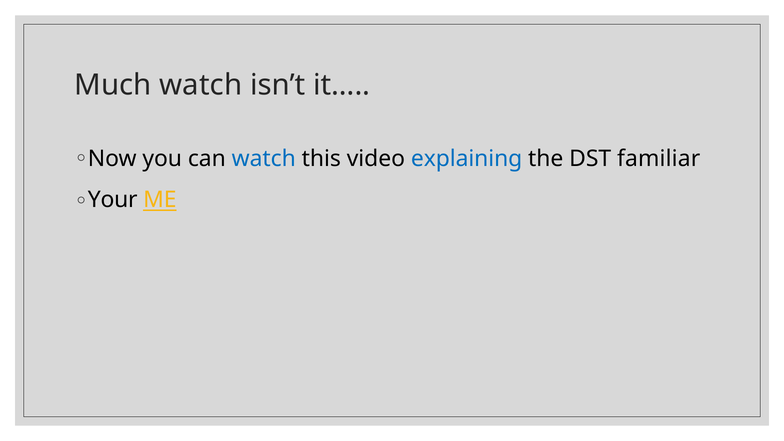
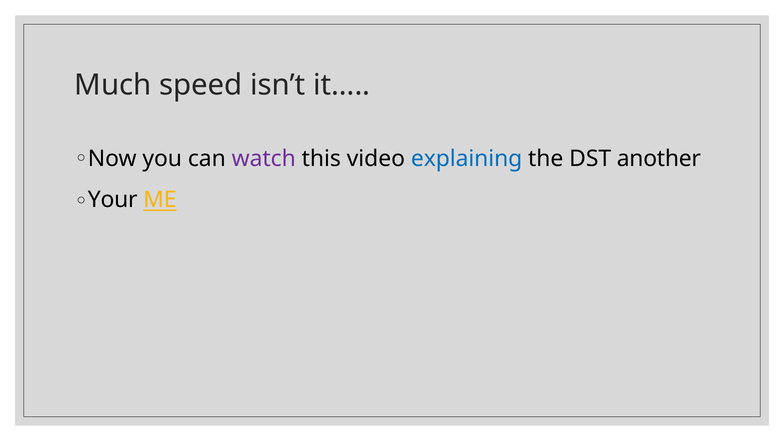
Much watch: watch -> speed (201, 85)
watch colour: blue -> purple (264, 159)
familiar: familiar -> another (659, 159)
